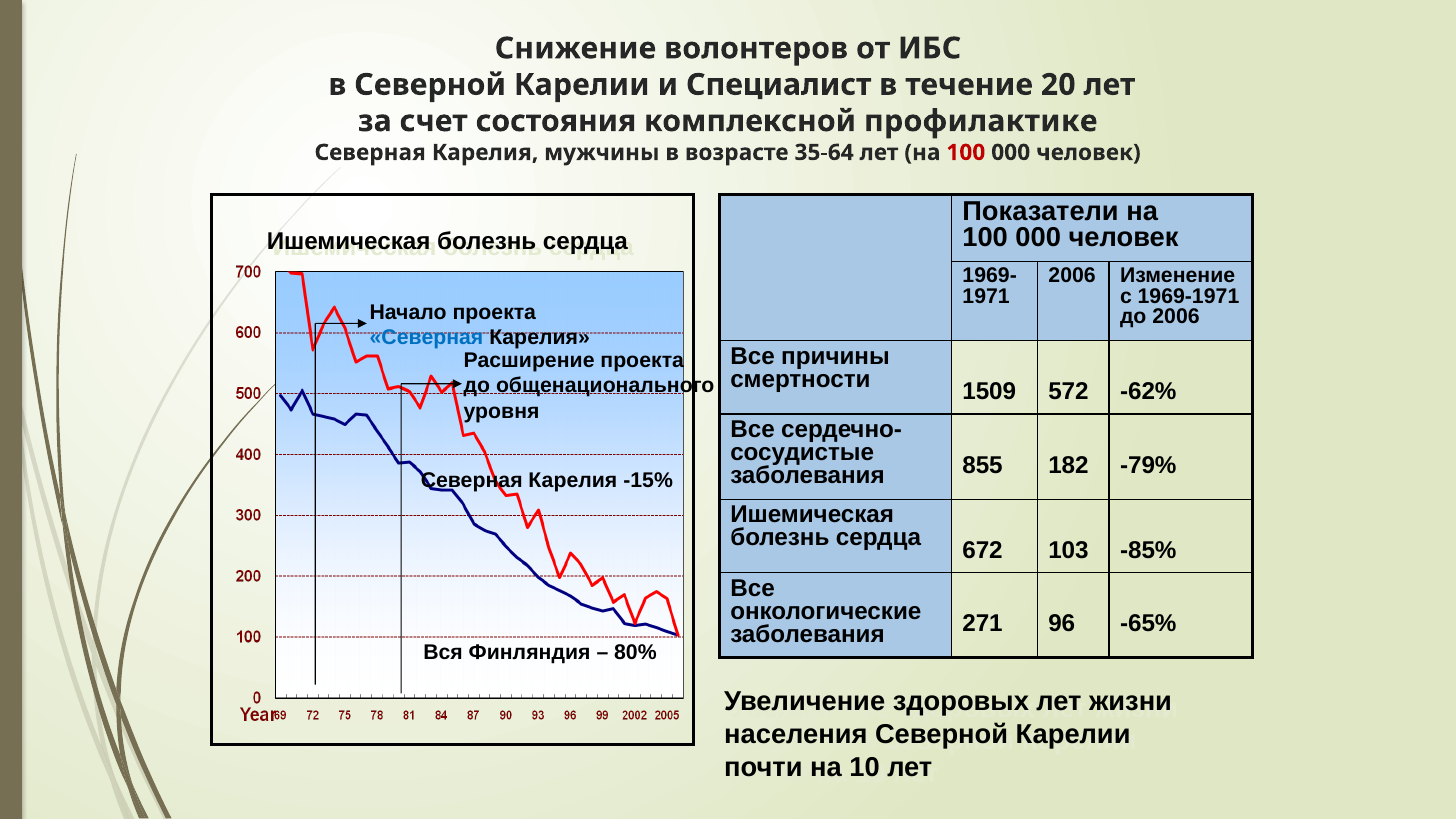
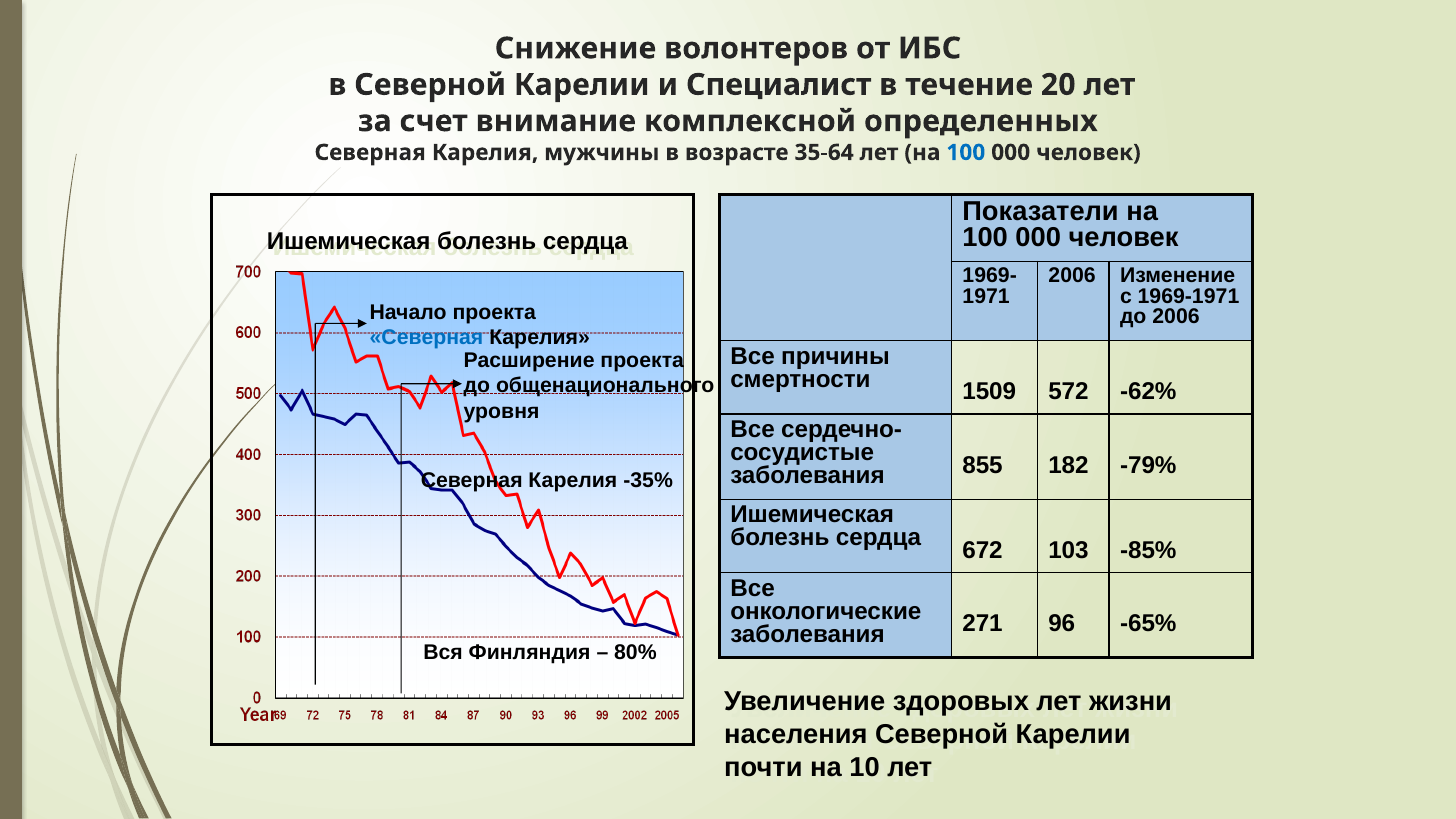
состояния: состояния -> внимание (556, 121)
профилактике: профилактике -> определенных (981, 121)
100 colour: red -> blue (966, 153)
-15%: -15% -> -35% (648, 480)
